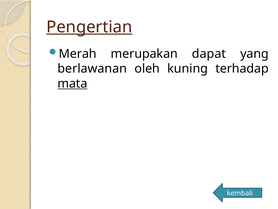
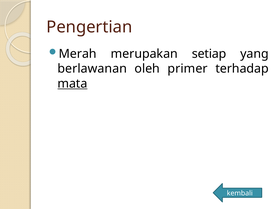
Pengertian underline: present -> none (89, 27)
dapat: dapat -> setiap (209, 54)
kuning: kuning -> primer (188, 69)
